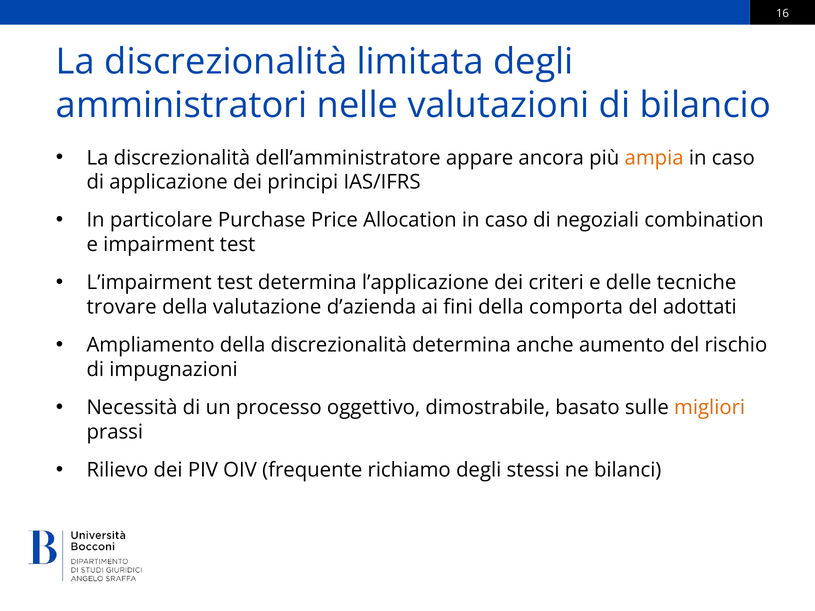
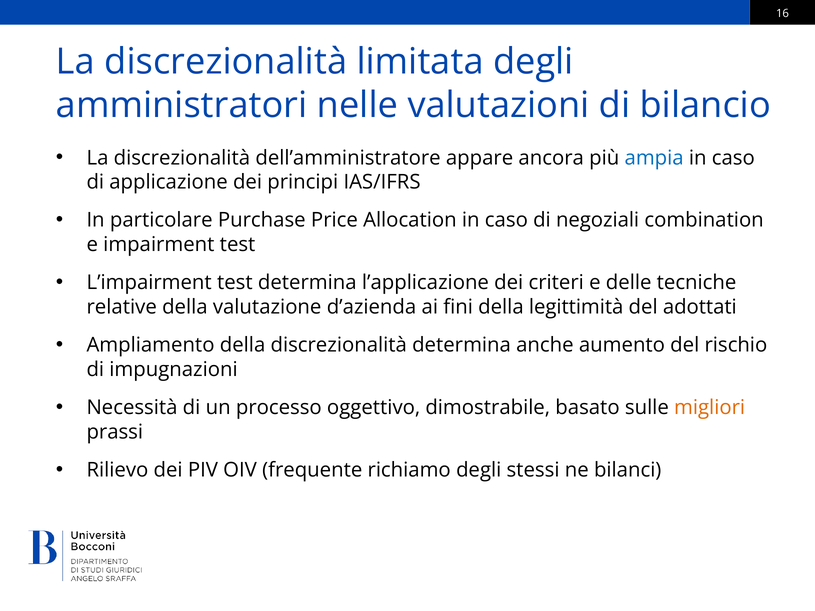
ampia colour: orange -> blue (654, 158)
trovare: trovare -> relative (122, 307)
comporta: comporta -> legittimità (576, 307)
